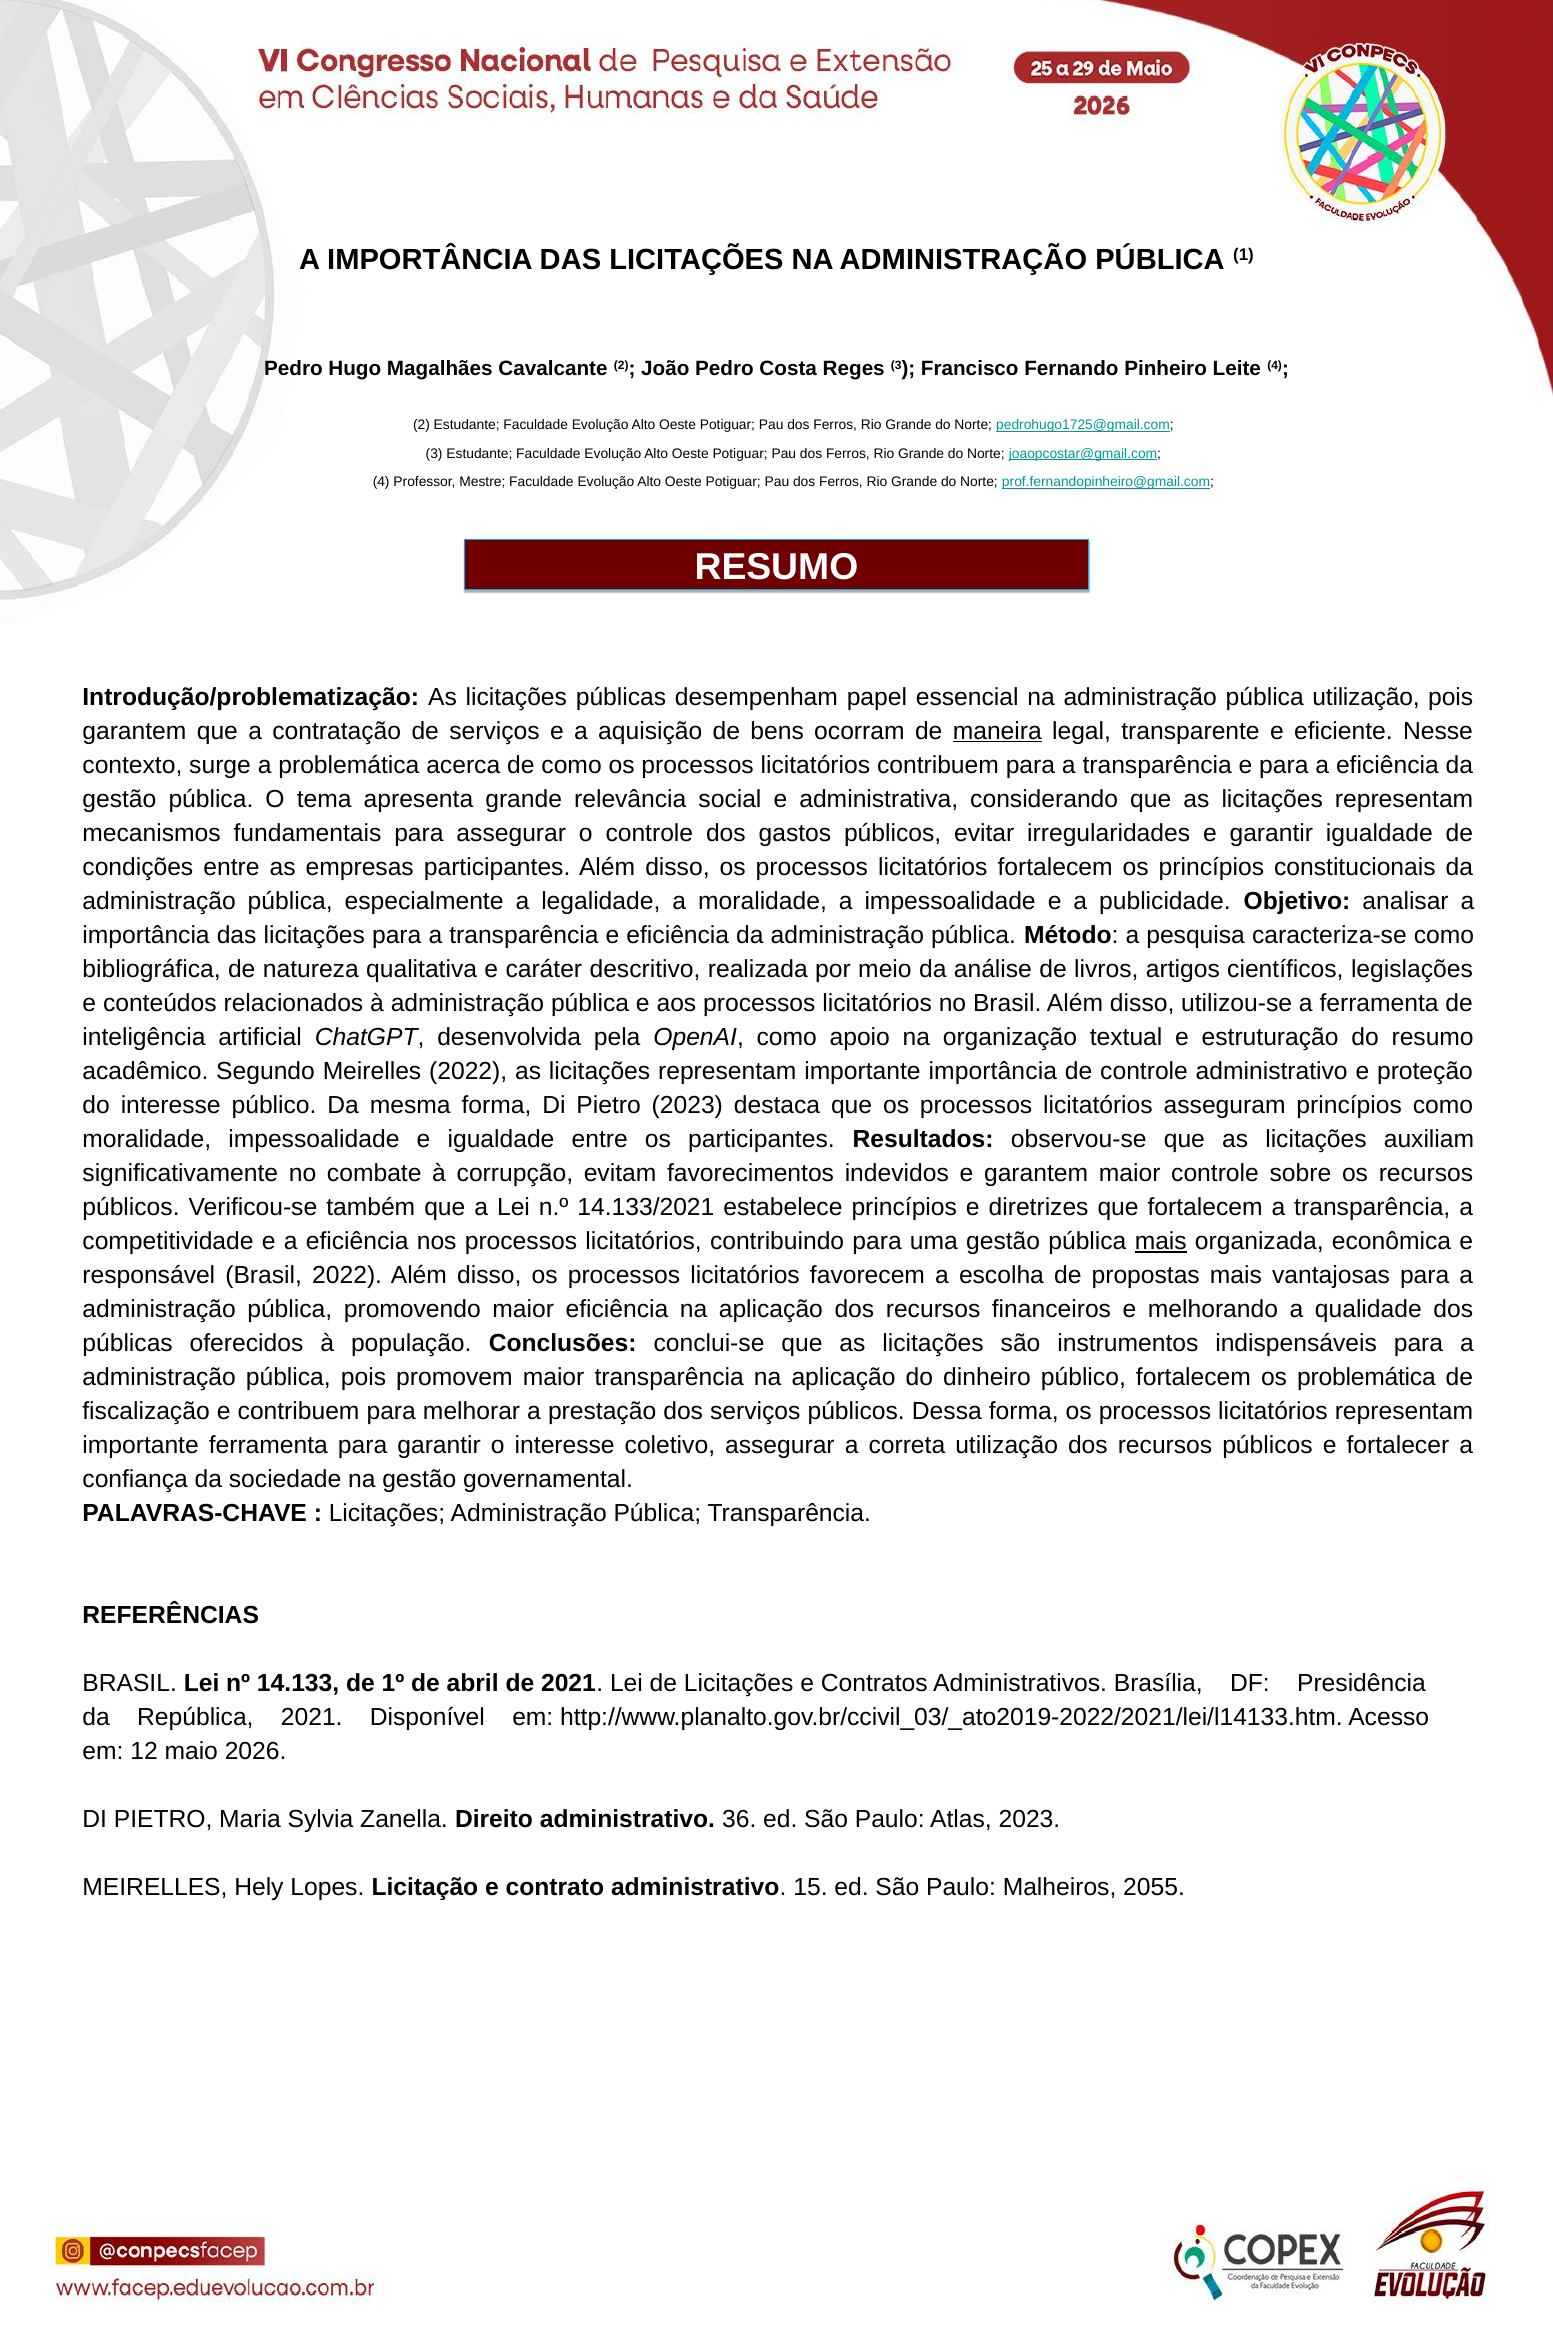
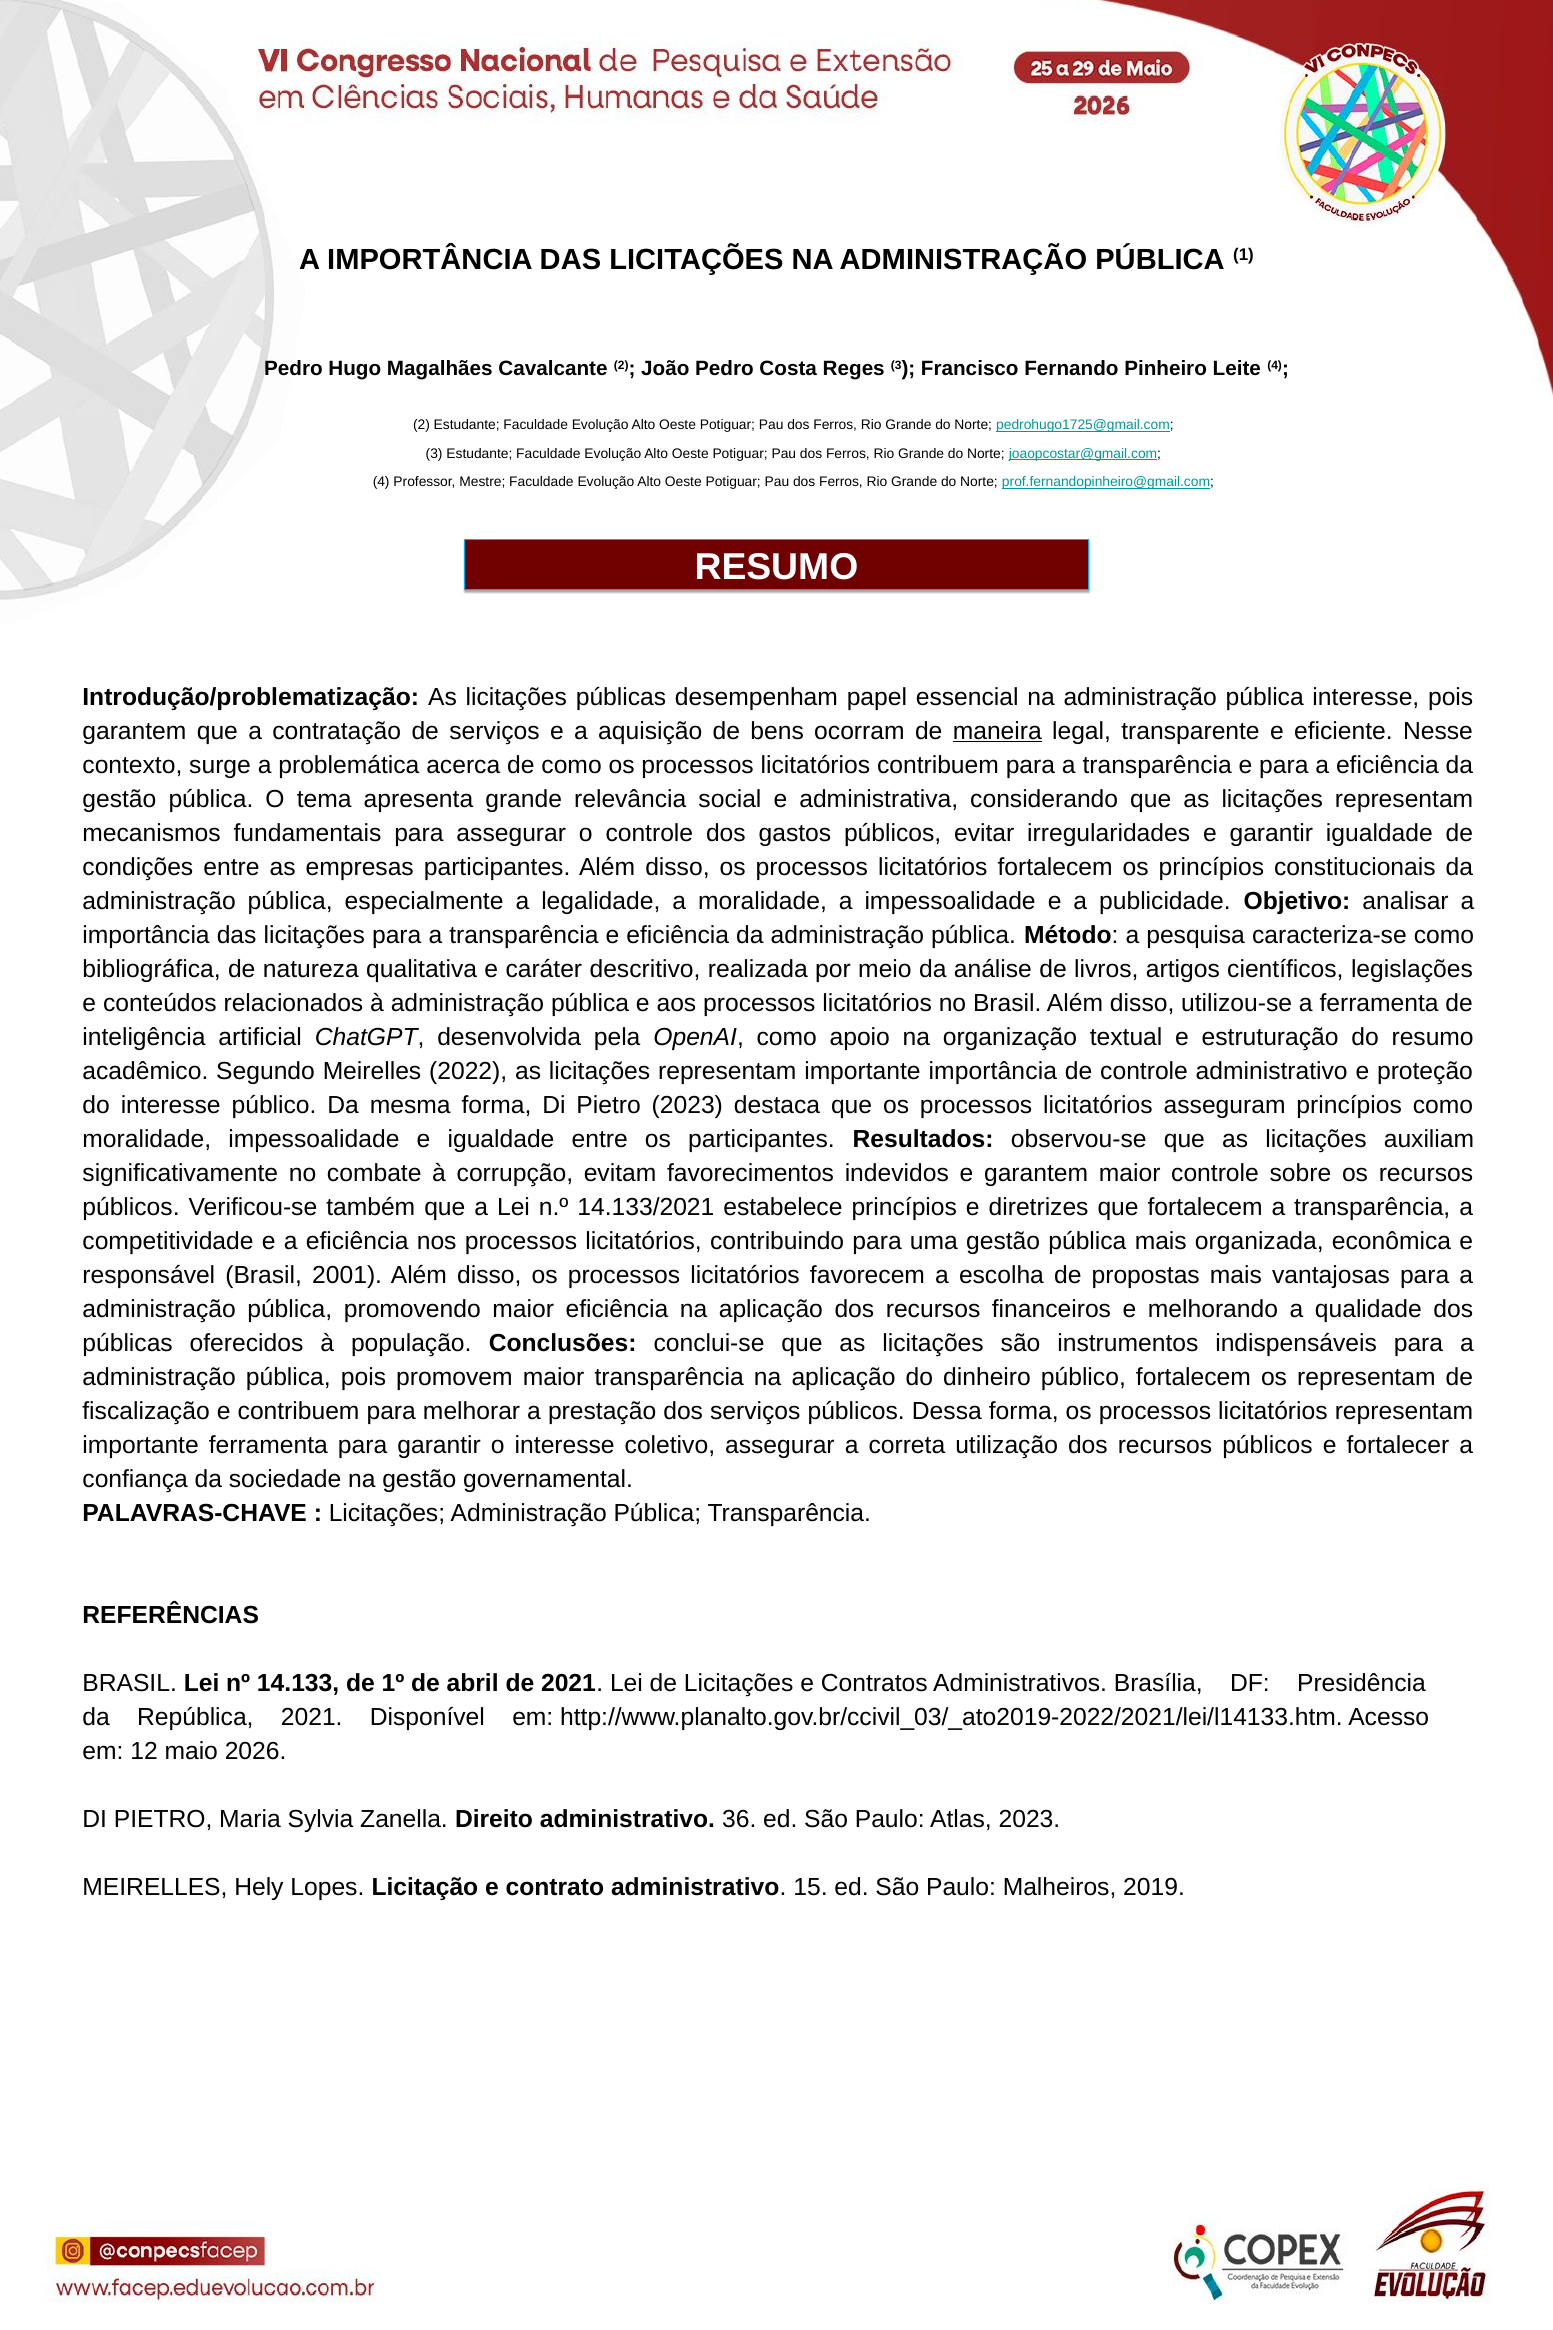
pública utilização: utilização -> interesse (1366, 697)
mais underline: present -> none (1161, 1241)
Brasil 2022: 2022 -> 2001 (347, 1275)
os problemática: problemática -> representam (1366, 1377)
2055: 2055 -> 2019 (1154, 1887)
